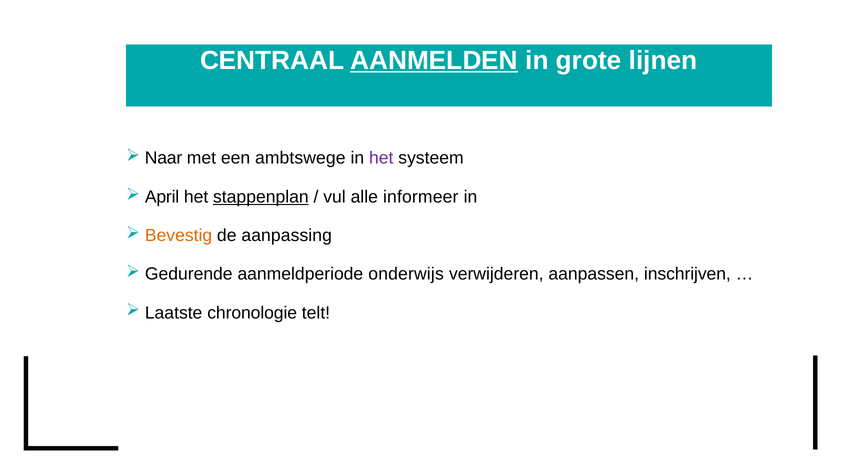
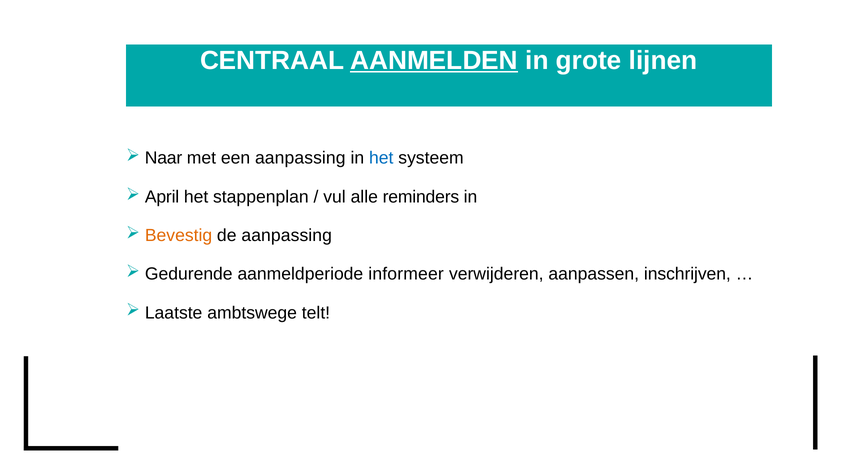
een ambtswege: ambtswege -> aanpassing (300, 158)
het colour: purple -> blue (381, 158)
stappenplan underline: present -> none (261, 197)
informeer: informeer -> reminders (421, 197)
onderwijs: onderwijs -> informeer (406, 274)
chronologie: chronologie -> ambtswege (252, 313)
